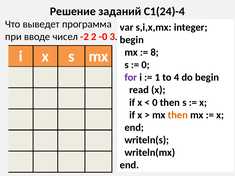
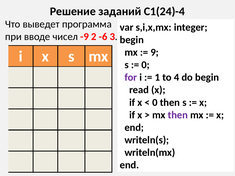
-2: -2 -> -9 (85, 37)
-0: -0 -> -6 (103, 37)
8: 8 -> 9 (155, 52)
then colour: orange -> purple (178, 115)
